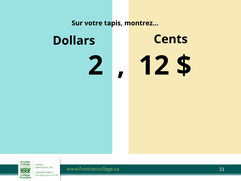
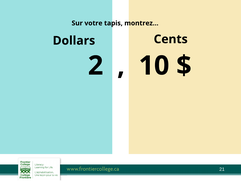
12: 12 -> 10 (154, 66)
